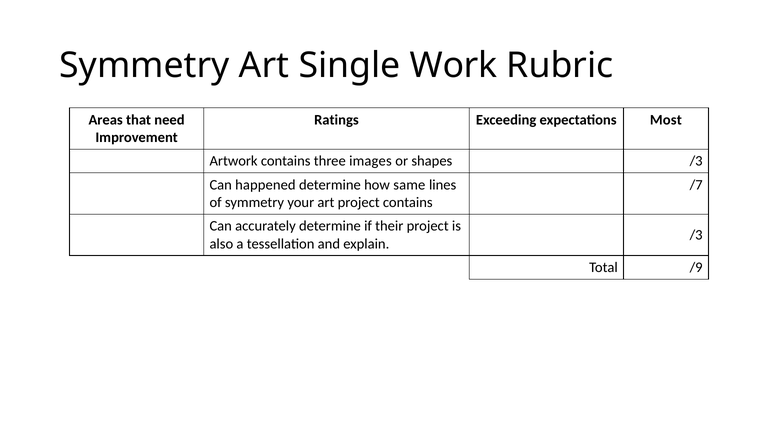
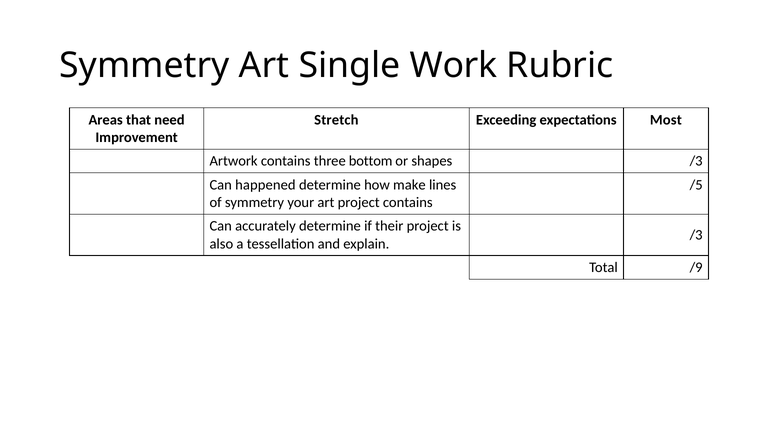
Ratings: Ratings -> Stretch (336, 120)
images: images -> bottom (371, 161)
same: same -> make (409, 185)
/7: /7 -> /5 (696, 185)
